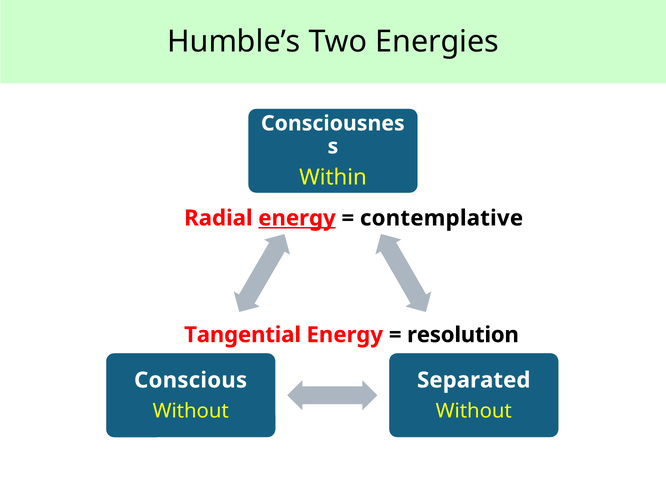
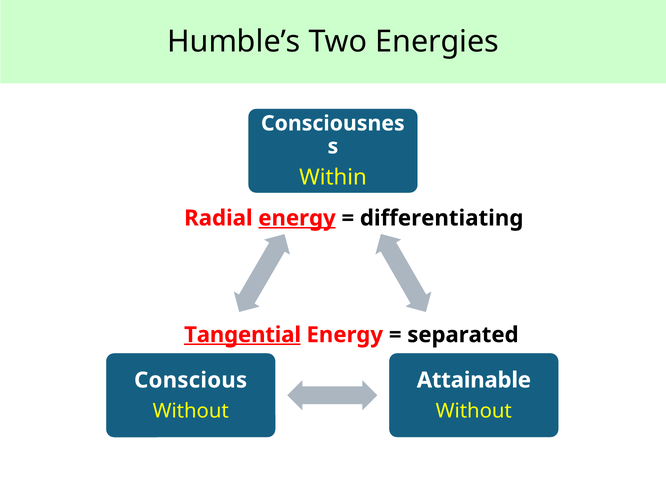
contemplative: contemplative -> differentiating (442, 218)
Tangential underline: none -> present (243, 334)
resolution: resolution -> separated (463, 334)
Separated: Separated -> Attainable (474, 380)
